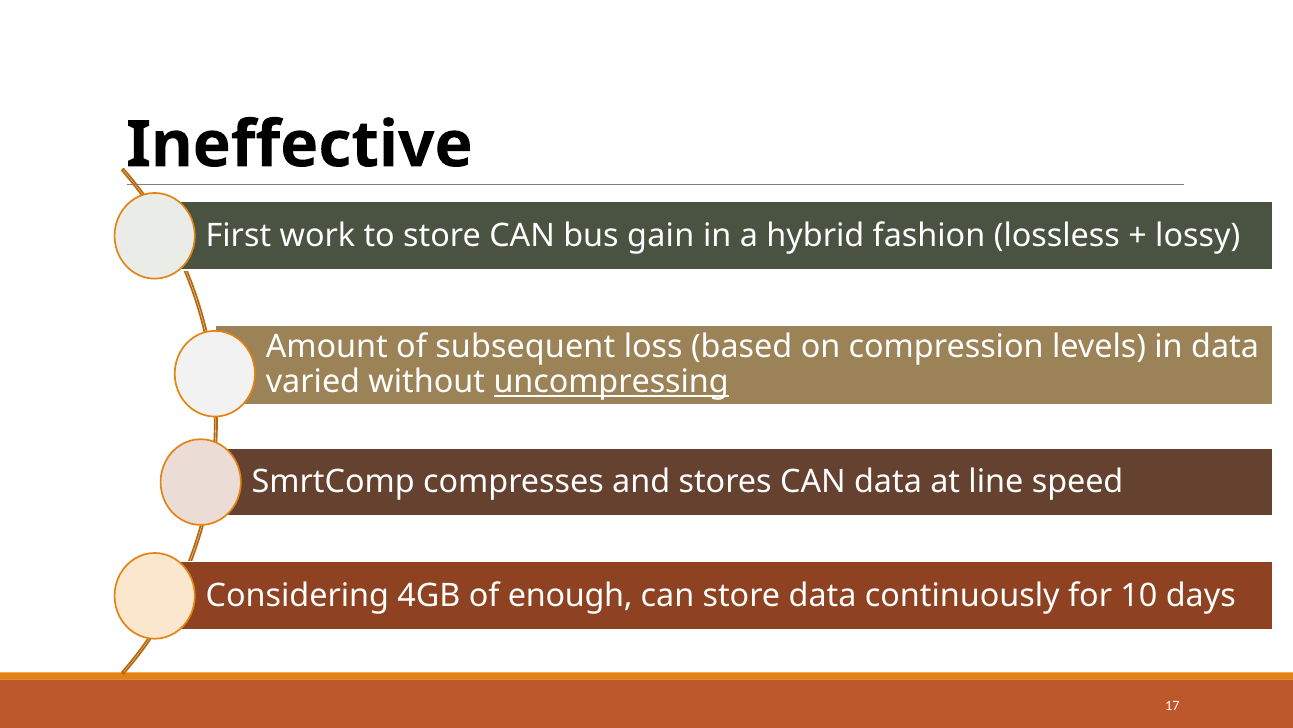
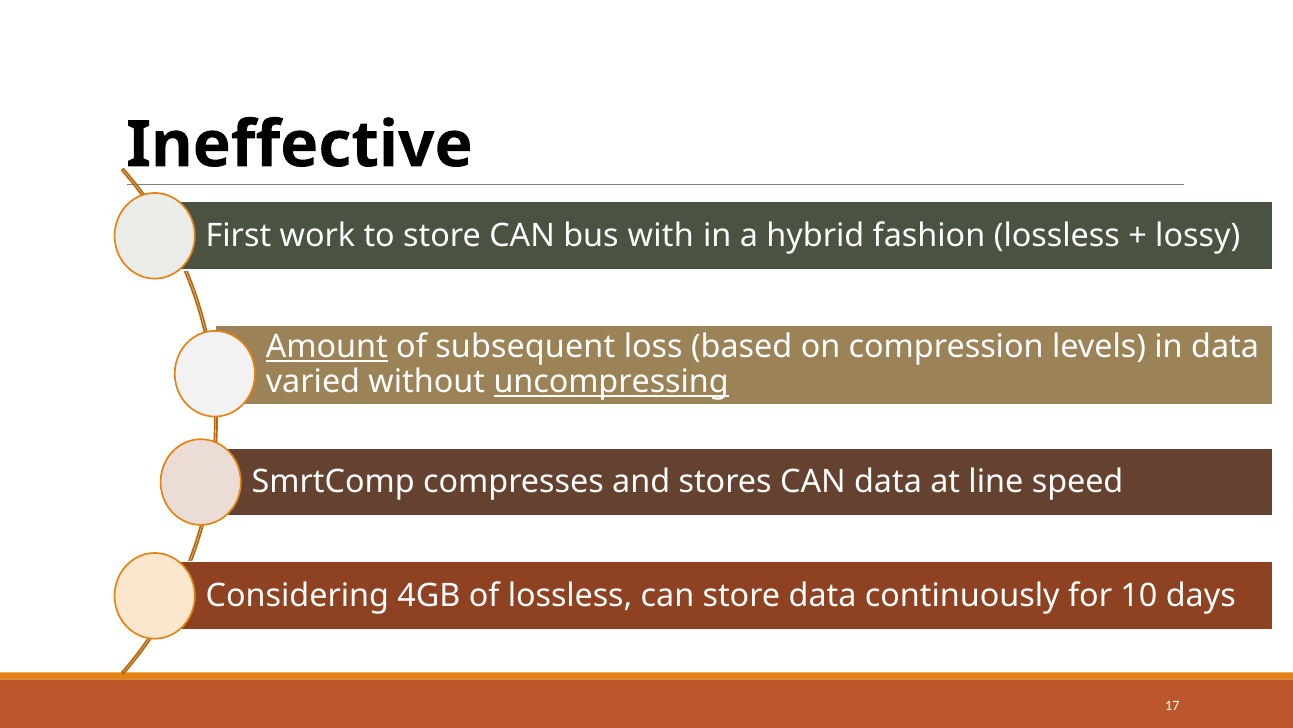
gain: gain -> with (661, 235)
Amount underline: none -> present (327, 347)
of enough: enough -> lossless (570, 595)
